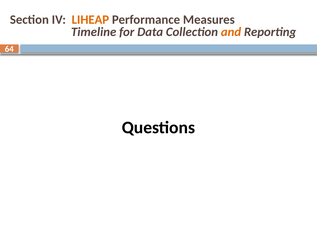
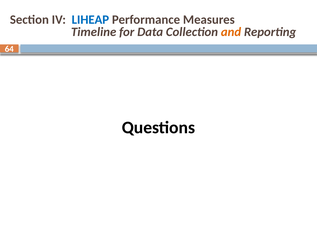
LIHEAP colour: orange -> blue (90, 20)
